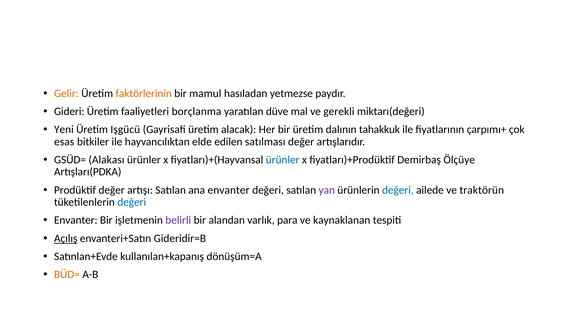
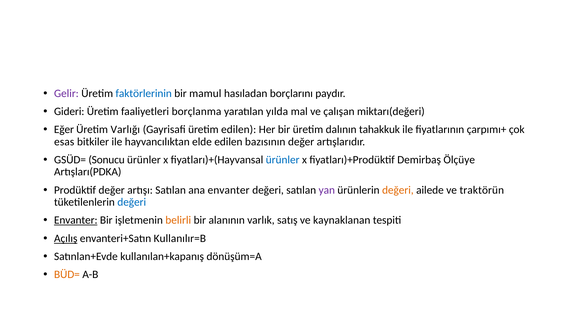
Gelir colour: orange -> purple (66, 93)
faktörlerinin colour: orange -> blue (144, 93)
yetmezse: yetmezse -> borçlarını (291, 93)
düve: düve -> yılda (277, 111)
gerekli: gerekli -> çalışan (339, 111)
Yeni: Yeni -> Eğer (64, 130)
Işgücü: Işgücü -> Varlığı (125, 130)
üretim alacak: alacak -> edilen (239, 130)
satılması: satılması -> bazısının (265, 142)
Alakası: Alakası -> Sonucu (107, 160)
değeri colour: blue -> orange (398, 190)
Envanter underline: none -> present (76, 220)
belirli colour: purple -> orange (178, 220)
alandan: alandan -> alanının (227, 220)
para: para -> satış (287, 220)
Gideridir=B: Gideridir=B -> Kullanılır=B (180, 238)
